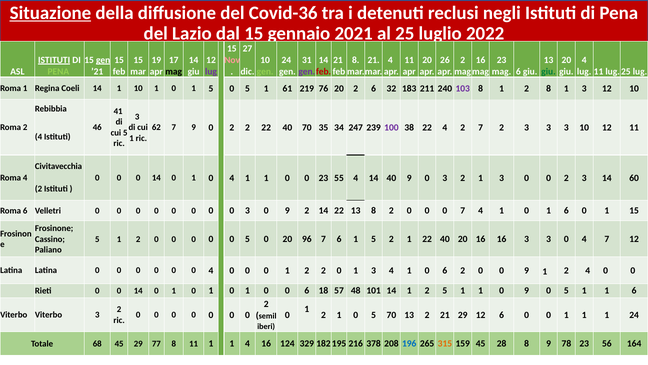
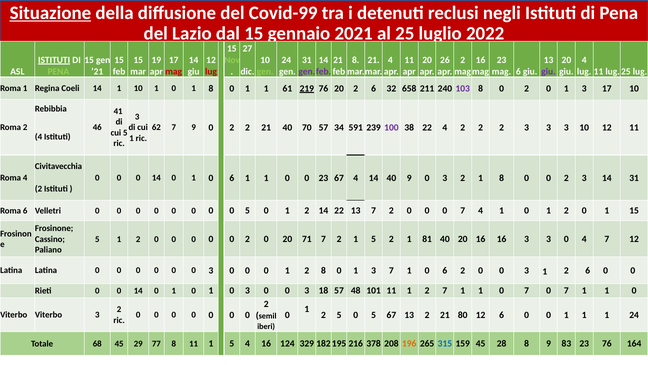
Covid-36: Covid-36 -> Covid-99 (283, 13)
gen underline: present -> none (103, 60)
Nov colour: pink -> light green (232, 60)
mag colour: black -> red (174, 71)
lug colour: purple -> red (211, 71)
feb colour: red -> purple (323, 71)
giu colour: green -> purple (549, 71)
0 1 5: 5 -> 8 (211, 88)
5: 5 -> 1 (247, 88)
219 underline: none -> present (307, 88)
183: 183 -> 658 (409, 88)
1: 1 -> 0 (502, 88)
8: 8 -> 0 (549, 88)
3 12: 12 -> 17 (607, 88)
2 2 22: 22 -> 21 (266, 127)
70 35: 35 -> 57 (323, 127)
247: 247 -> 591 (356, 127)
4 2 7: 7 -> 2 (481, 127)
0 1 0 4: 4 -> 6 (232, 178)
23 55: 55 -> 67 (339, 178)
2 1 3: 3 -> 8 (502, 178)
14 60: 60 -> 31 (634, 178)
0 0 3: 3 -> 5 (247, 211)
9: 9 -> 1 (287, 211)
13 8: 8 -> 7 (374, 211)
1 0 1 6: 6 -> 2 (566, 211)
5: 5 -> 2 (247, 239)
96: 96 -> 71 (307, 239)
6: 6 -> 2 (339, 239)
1 22: 22 -> 81 (427, 239)
0 0 0 4: 4 -> 3 (211, 270)
1 2 2: 2 -> 8 (323, 270)
3 4: 4 -> 7 (391, 270)
2 0 0 9: 9 -> 3 (527, 270)
1 2 4: 4 -> 6 (588, 270)
1: 1 -> 3 (247, 290)
6: 6 -> 3 (307, 290)
101 14: 14 -> 11 (391, 290)
2 5: 5 -> 7 (445, 290)
1 0 9: 9 -> 7 (527, 290)
5: 5 -> 7 (566, 290)
6: 6 -> 0 (634, 290)
1: 1 -> 5 (339, 314)
5 70: 70 -> 67 (391, 314)
21 29: 29 -> 80 (463, 314)
11 1 1: 1 -> 5 (232, 343)
196 colour: blue -> orange (409, 343)
315 colour: orange -> blue (445, 343)
78: 78 -> 83 (566, 343)
23 56: 56 -> 76 (607, 343)
